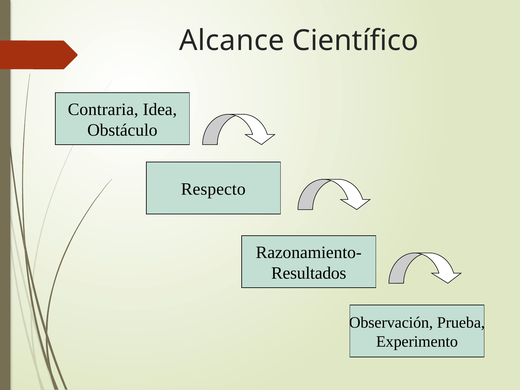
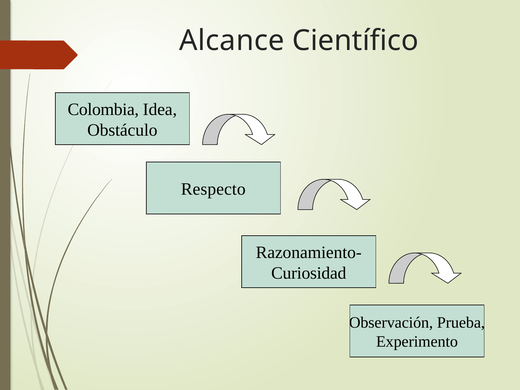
Contraria: Contraria -> Colombia (103, 109)
Resultados: Resultados -> Curiosidad (309, 273)
